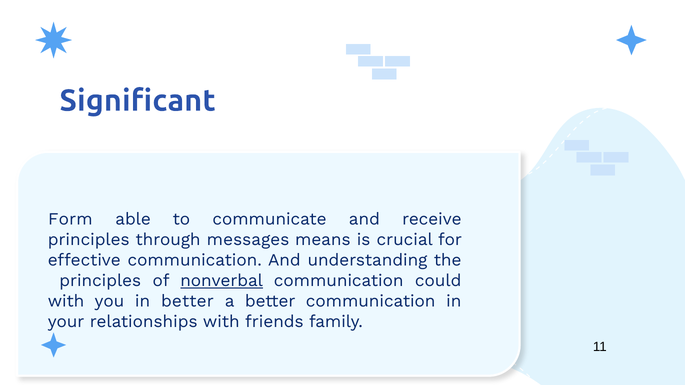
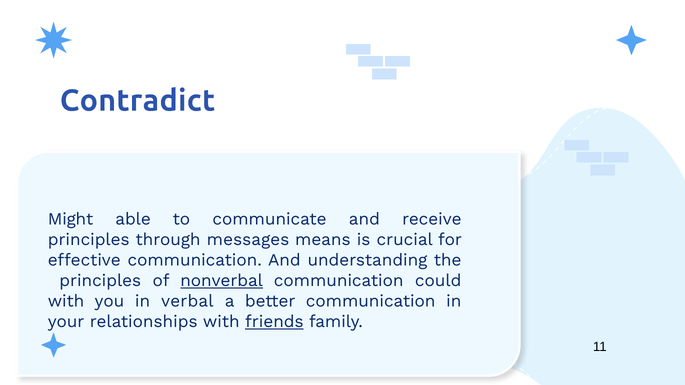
Significant: Significant -> Contradict (138, 101)
Form: Form -> Might (70, 219)
in better: better -> verbal (187, 302)
friends underline: none -> present (274, 322)
